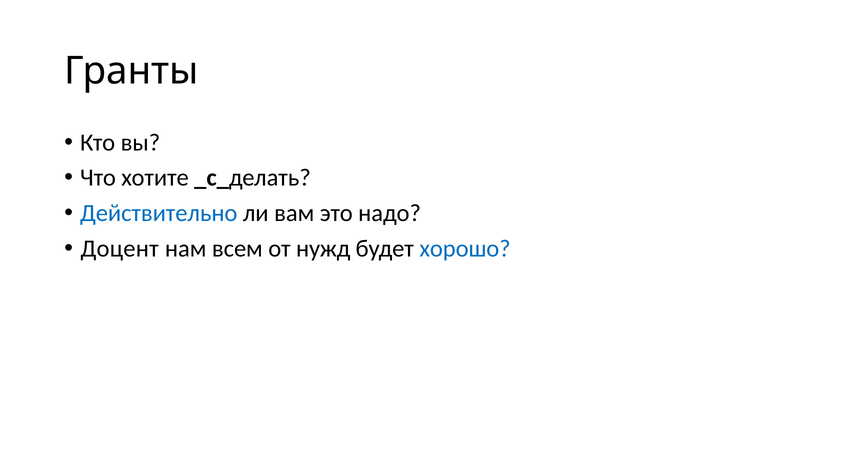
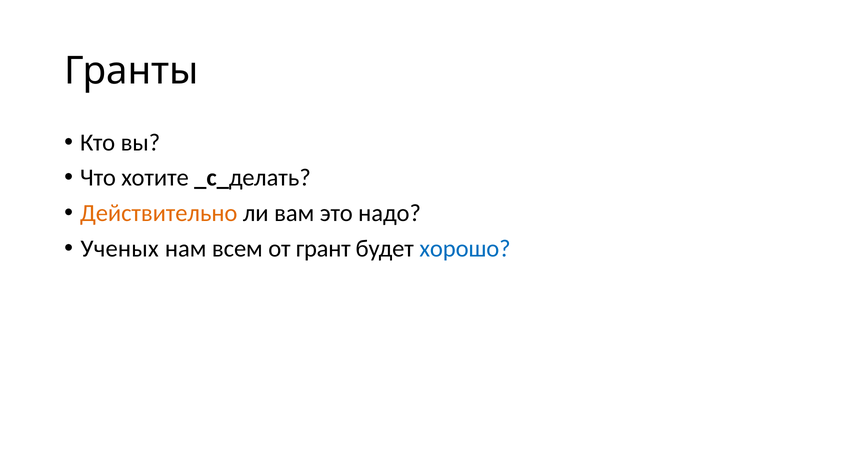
Действительно colour: blue -> orange (159, 213)
Доцент: Доцент -> Ученых (120, 249)
нужд: нужд -> грант (323, 249)
